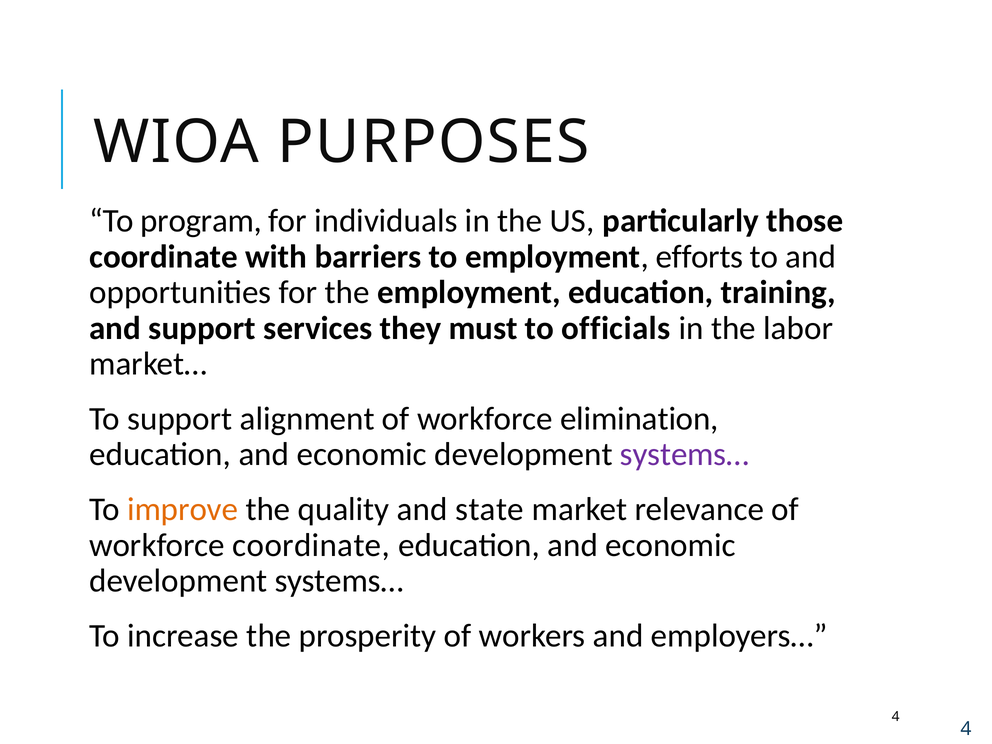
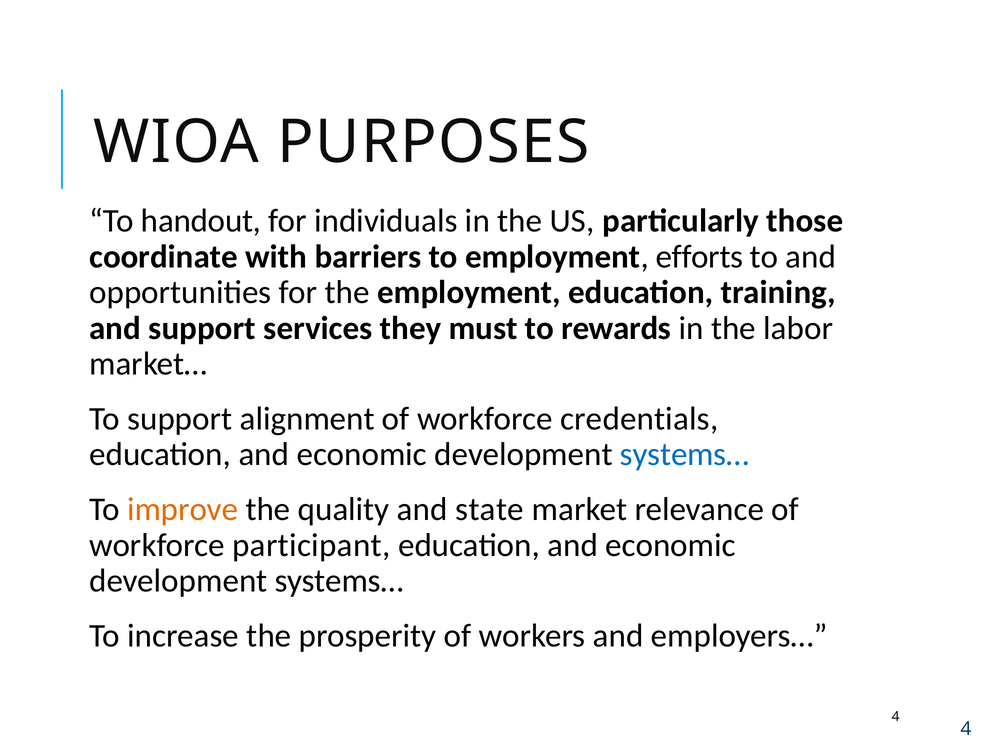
program: program -> handout (201, 221)
officials: officials -> rewards (616, 328)
elimination: elimination -> credentials (639, 419)
systems… colour: purple -> blue (684, 455)
workforce coordinate: coordinate -> participant (311, 545)
